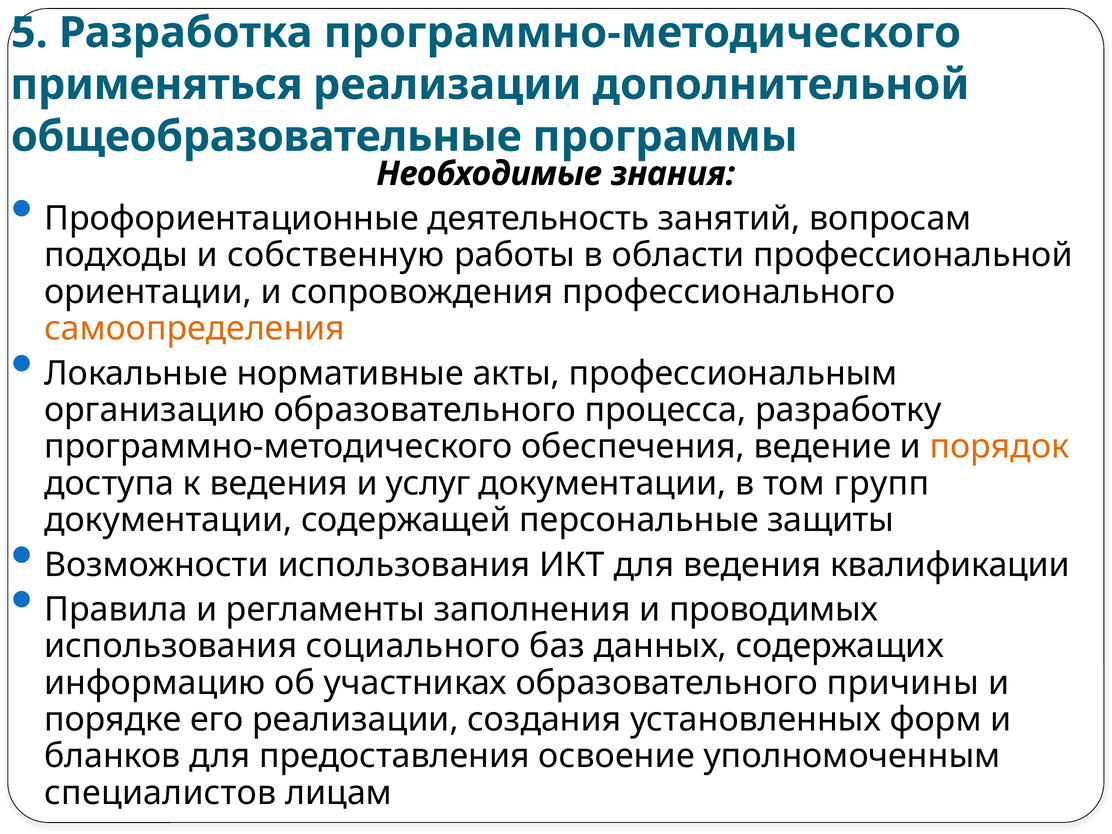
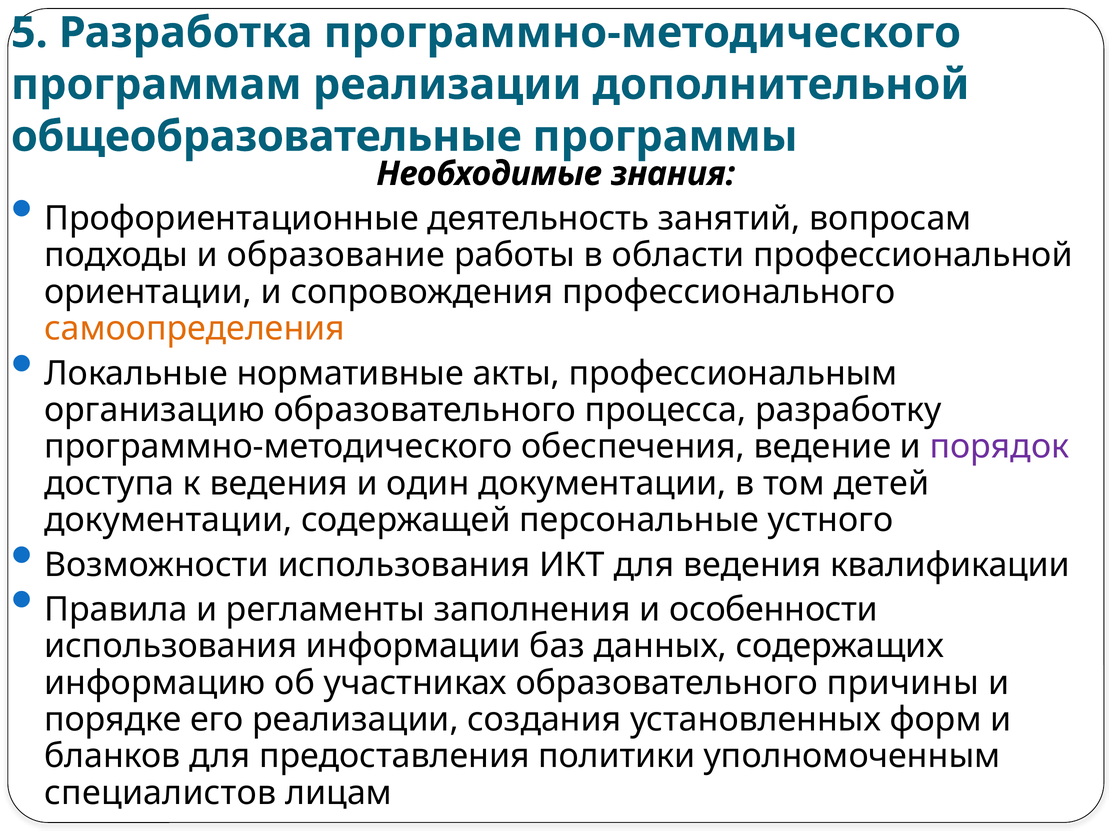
применяться: применяться -> программам (156, 85)
собственную: собственную -> образование (336, 255)
порядок colour: orange -> purple (999, 447)
услуг: услуг -> один (428, 483)
групп: групп -> детей (882, 483)
защиты: защиты -> устного (831, 520)
проводимых: проводимых -> особенности (774, 610)
социального: социального -> информации (413, 646)
освоение: освоение -> политики (617, 756)
